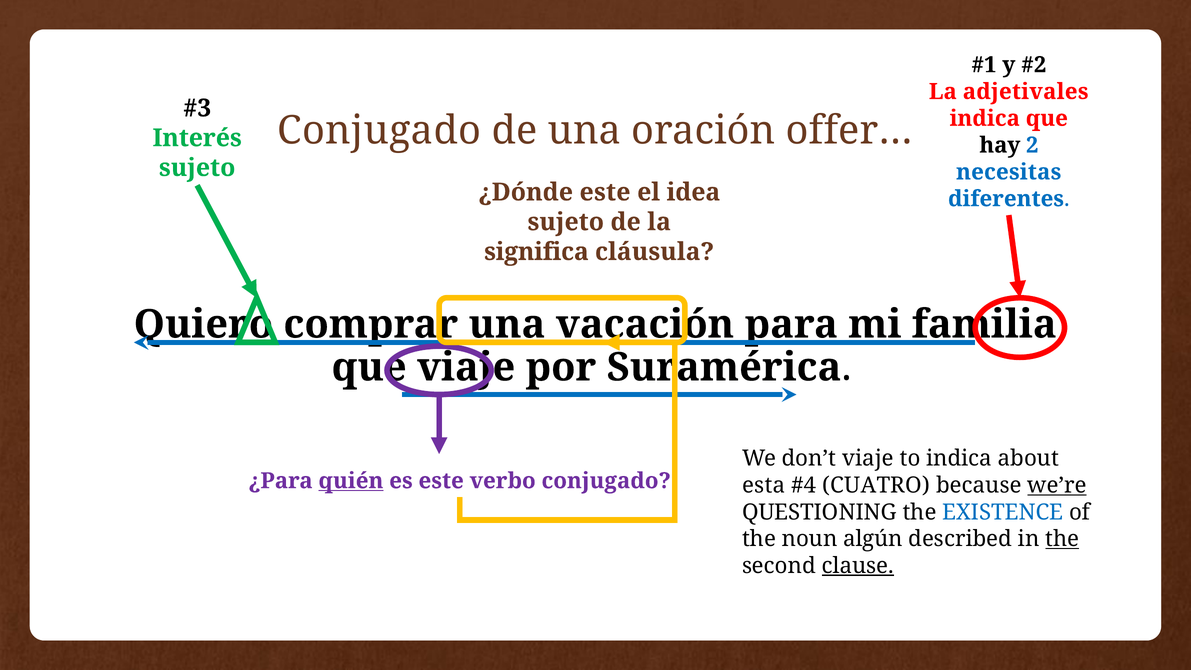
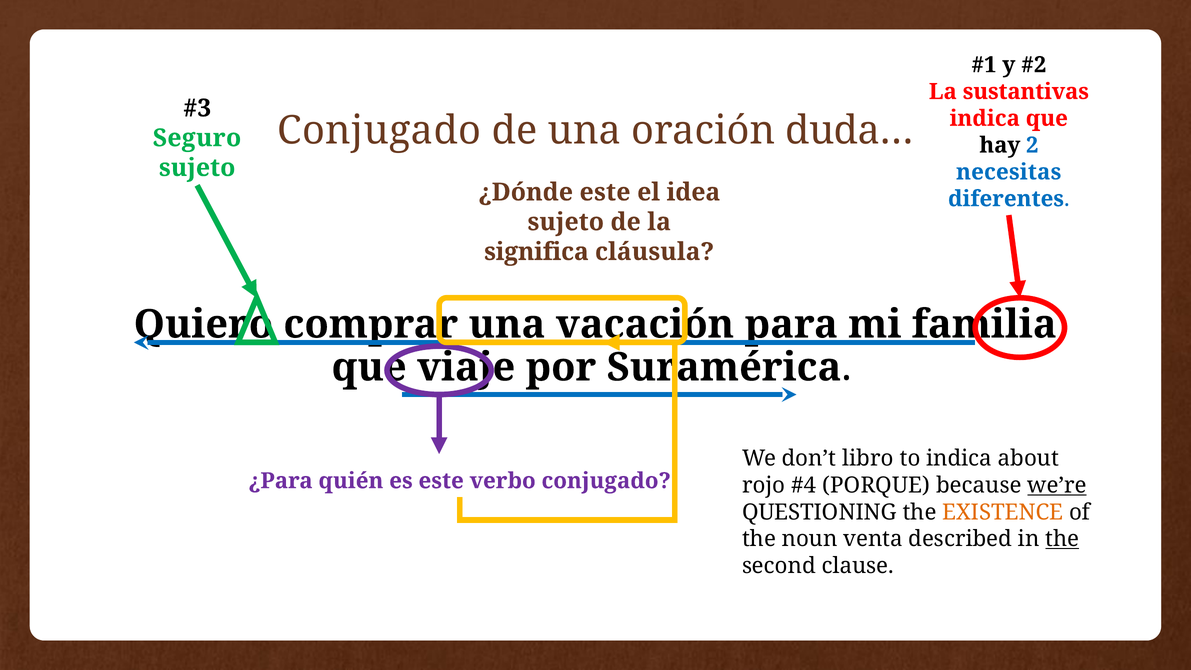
adjetivales: adjetivales -> sustantivas (1026, 92)
offer…: offer… -> duda… (850, 131)
Interés: Interés -> Seguro (197, 138)
don’t viaje: viaje -> libro (868, 459)
quién underline: present -> none (351, 481)
esta: esta -> rojo (764, 485)
CUATRO: CUATRO -> PORQUE (876, 485)
EXISTENCE colour: blue -> orange (1003, 512)
algún: algún -> venta (873, 539)
clause underline: present -> none (858, 566)
